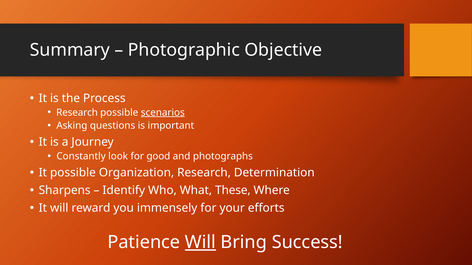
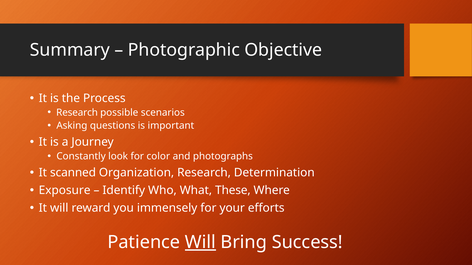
scenarios underline: present -> none (163, 113)
good: good -> color (158, 156)
It possible: possible -> scanned (73, 173)
Sharpens: Sharpens -> Exposure (65, 191)
